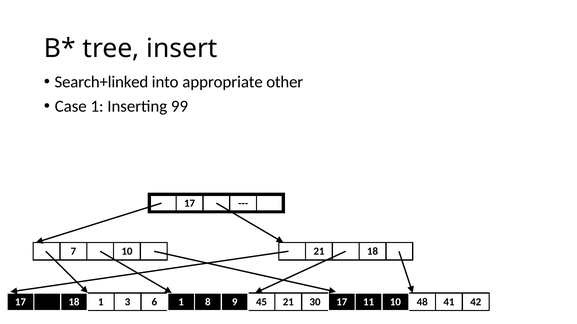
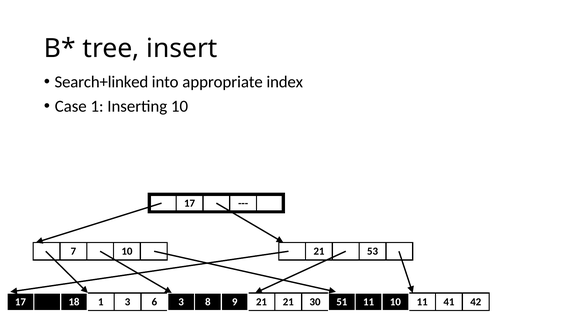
other: other -> index (285, 82)
Inserting 99: 99 -> 10 (180, 106)
21 18: 18 -> 53 (373, 252)
6 1: 1 -> 3 (181, 302)
9 45: 45 -> 21 (261, 302)
30 17: 17 -> 51 (342, 302)
10 48: 48 -> 11 (422, 302)
